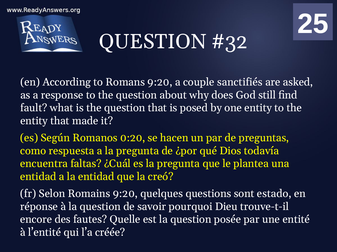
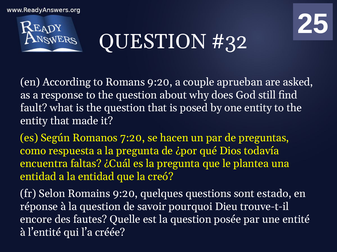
sanctifiés: sanctifiés -> aprueban (240, 82)
0:20: 0:20 -> 7:20 (133, 138)
